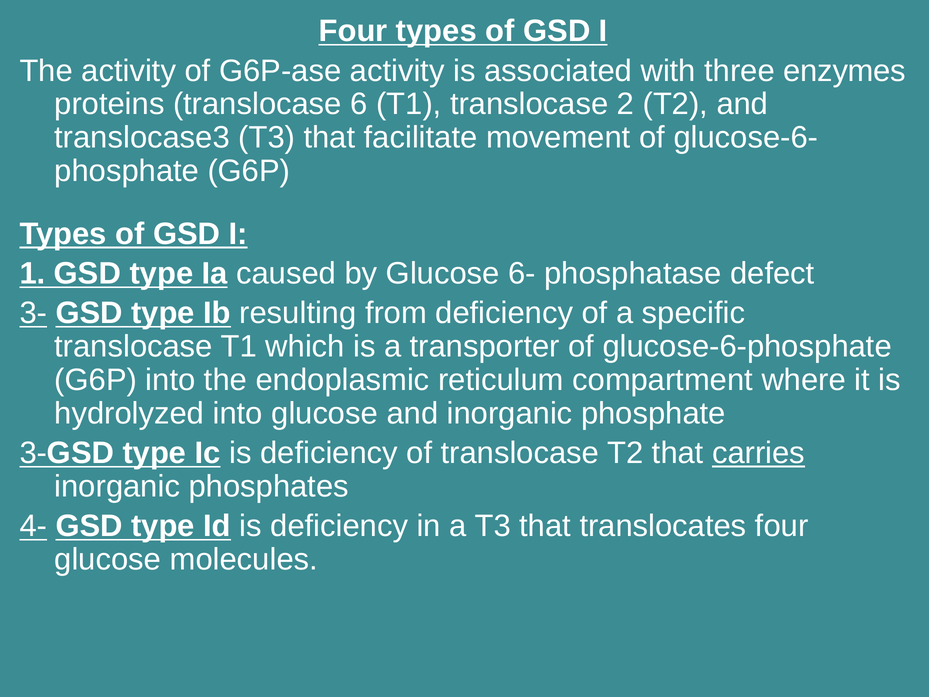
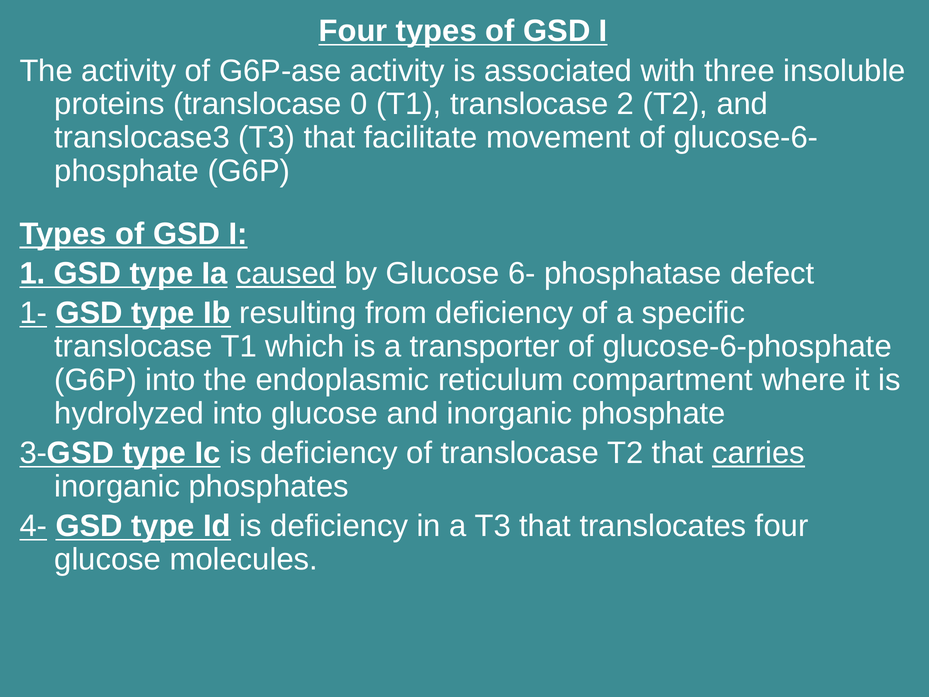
enzymes: enzymes -> insoluble (845, 71)
6: 6 -> 0 (359, 104)
caused underline: none -> present (286, 273)
3-: 3- -> 1- (33, 313)
